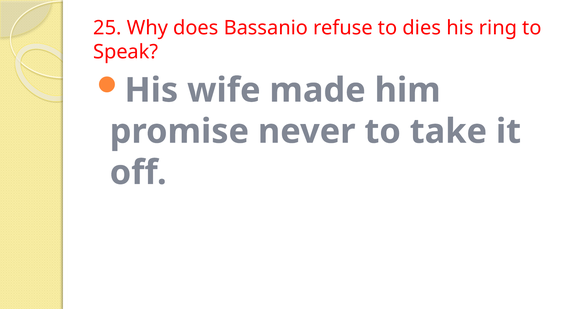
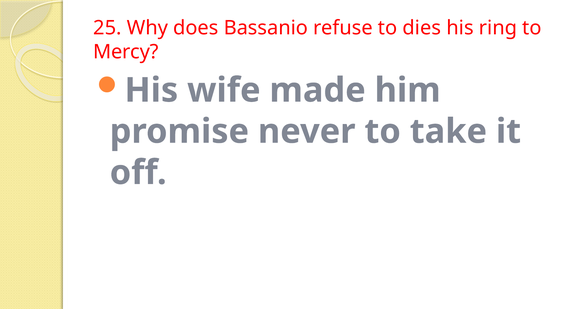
Speak: Speak -> Mercy (126, 52)
